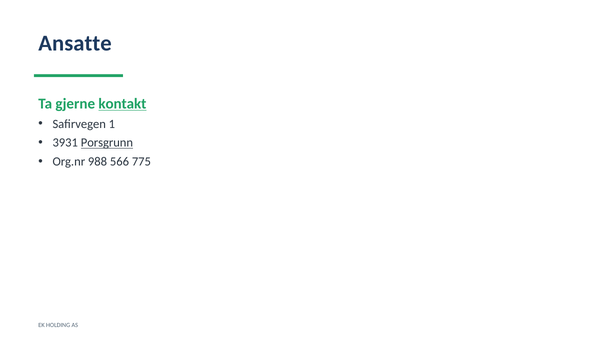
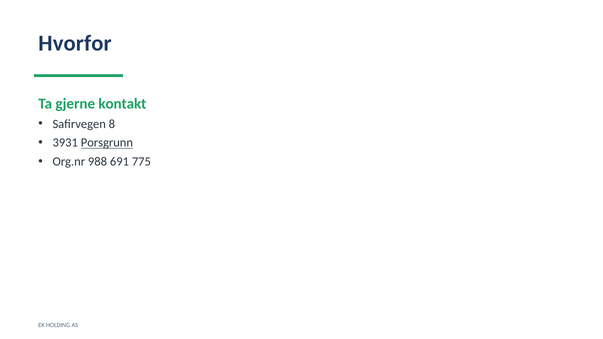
Ansatte: Ansatte -> Hvorfor (75, 43)
kontakt underline: present -> none (122, 104)
1: 1 -> 8 (112, 124)
566: 566 -> 691 (119, 162)
